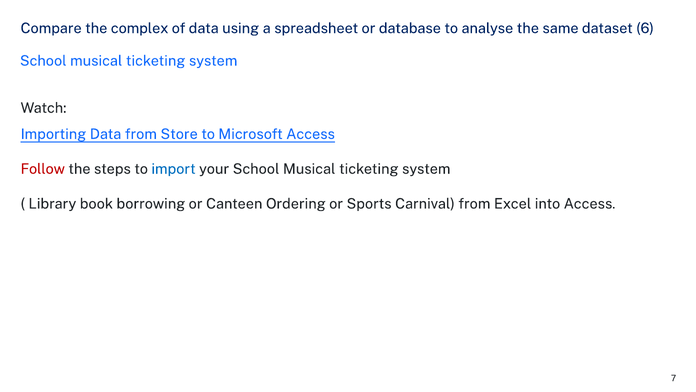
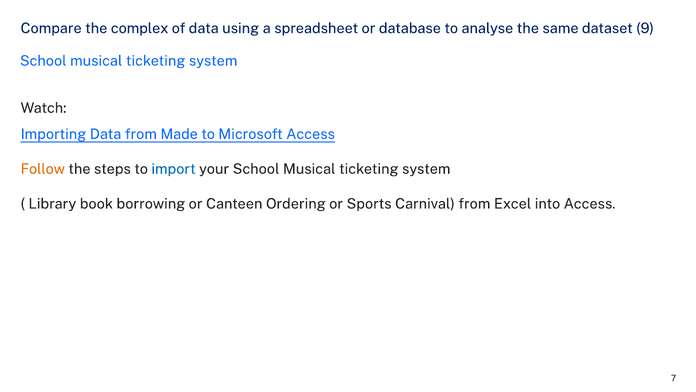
6: 6 -> 9 (645, 28)
Store: Store -> Made (179, 134)
Follow colour: red -> orange (43, 169)
